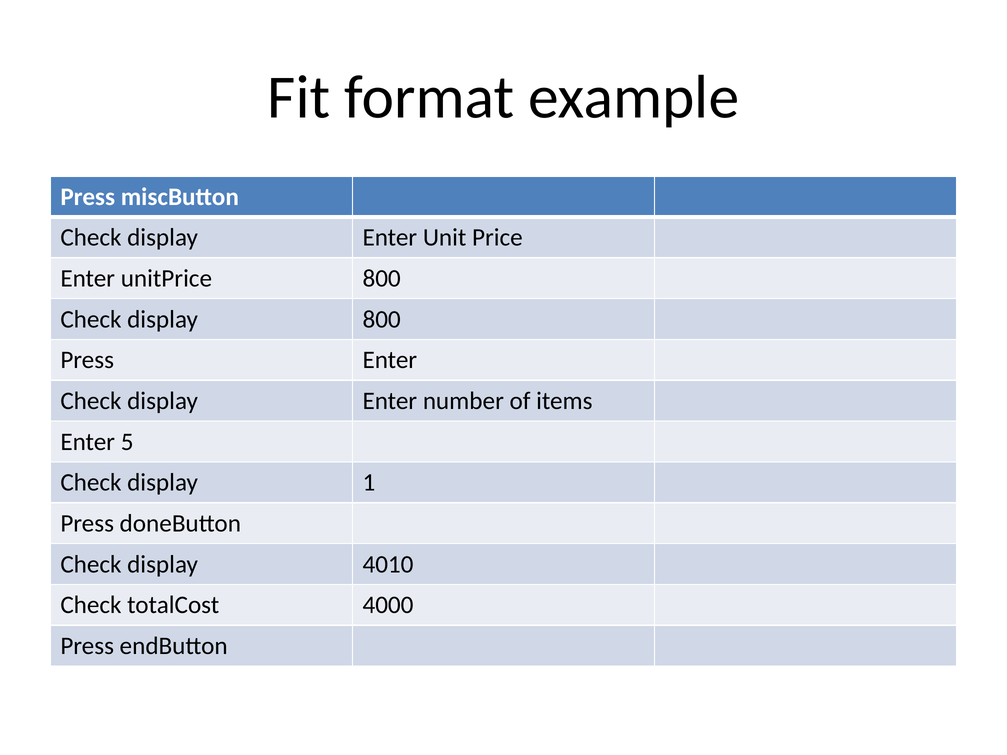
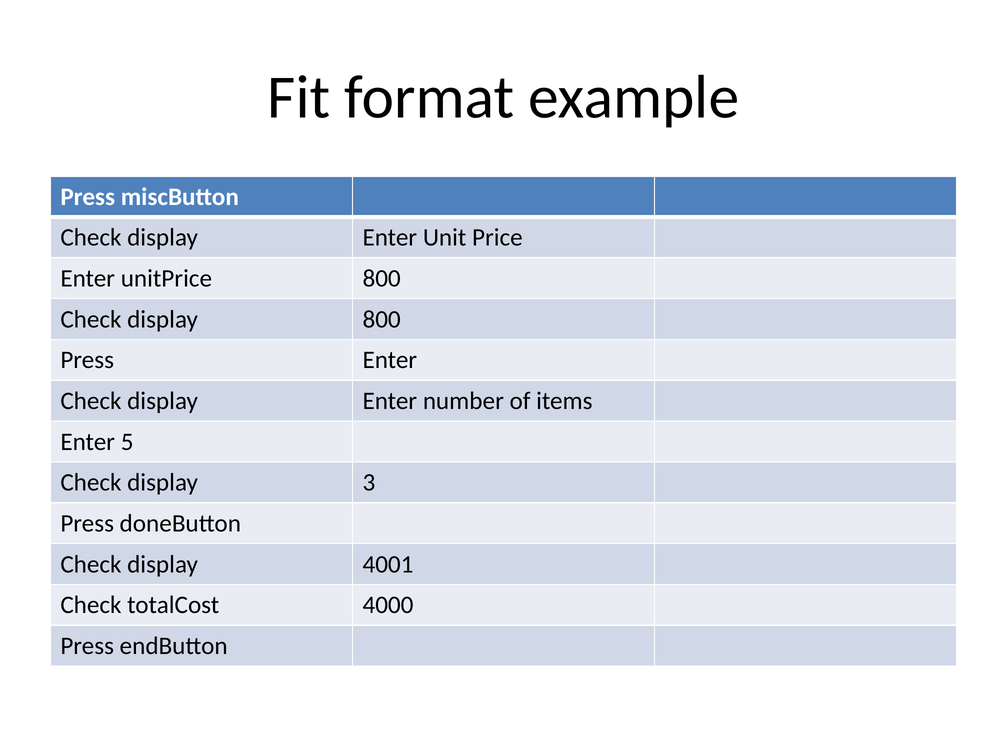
1: 1 -> 3 (369, 483)
4010: 4010 -> 4001 (388, 564)
